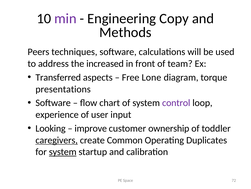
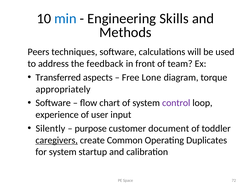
min colour: purple -> blue (65, 19)
Copy: Copy -> Skills (174, 19)
increased: increased -> feedback (105, 63)
presentations: presentations -> appropriately (63, 89)
Looking: Looking -> Silently (50, 128)
improve: improve -> purpose (91, 128)
ownership: ownership -> document (169, 128)
system underline: present -> none (63, 151)
